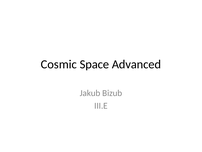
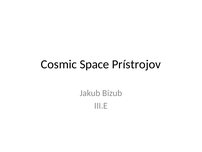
Advanced: Advanced -> Prístrojov (136, 64)
